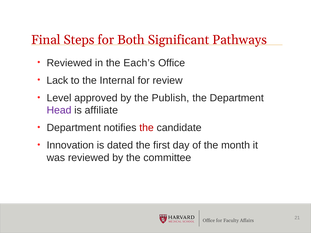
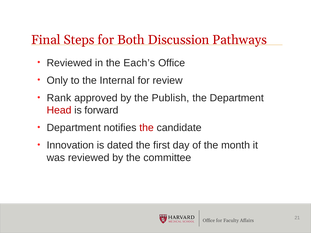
Significant: Significant -> Discussion (179, 40)
Lack: Lack -> Only (57, 80)
Level: Level -> Rank (59, 98)
Head colour: purple -> red (59, 110)
affiliate: affiliate -> forward (101, 110)
